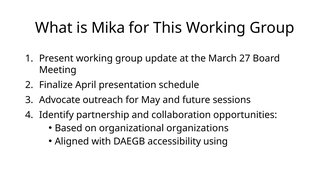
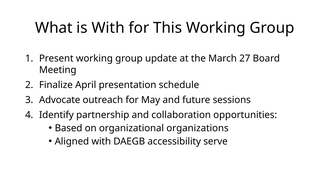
is Mika: Mika -> With (108, 28)
using: using -> serve (216, 141)
